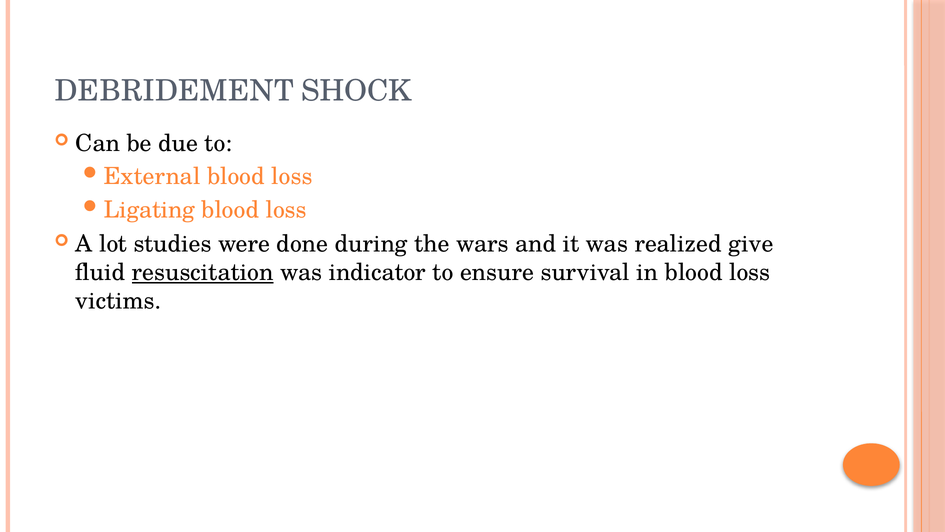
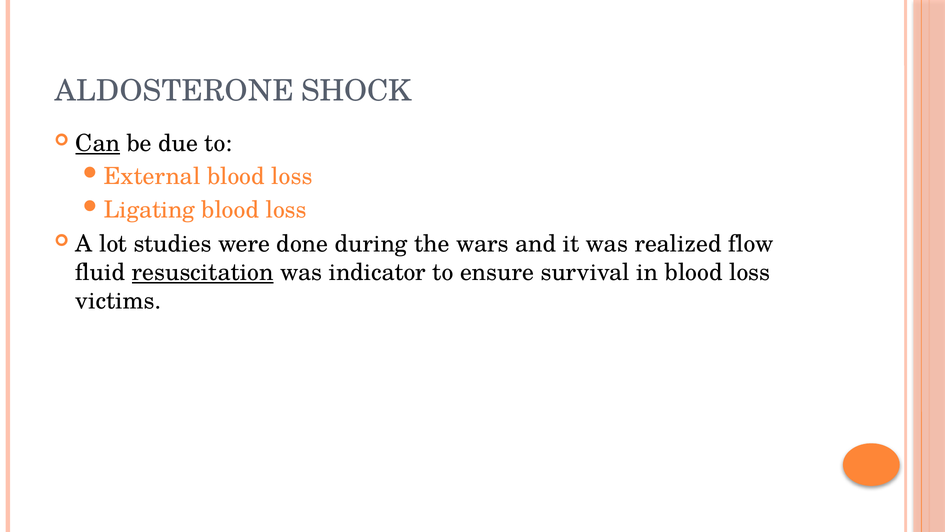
DEBRIDEMENT: DEBRIDEMENT -> ALDOSTERONE (174, 91)
Can underline: none -> present (98, 143)
give: give -> flow (751, 244)
